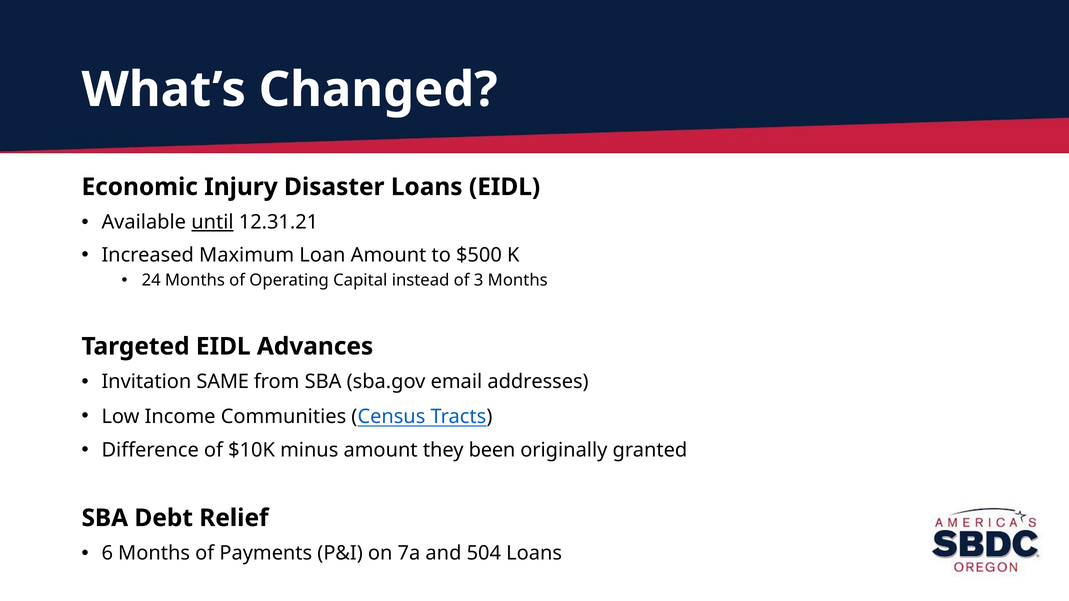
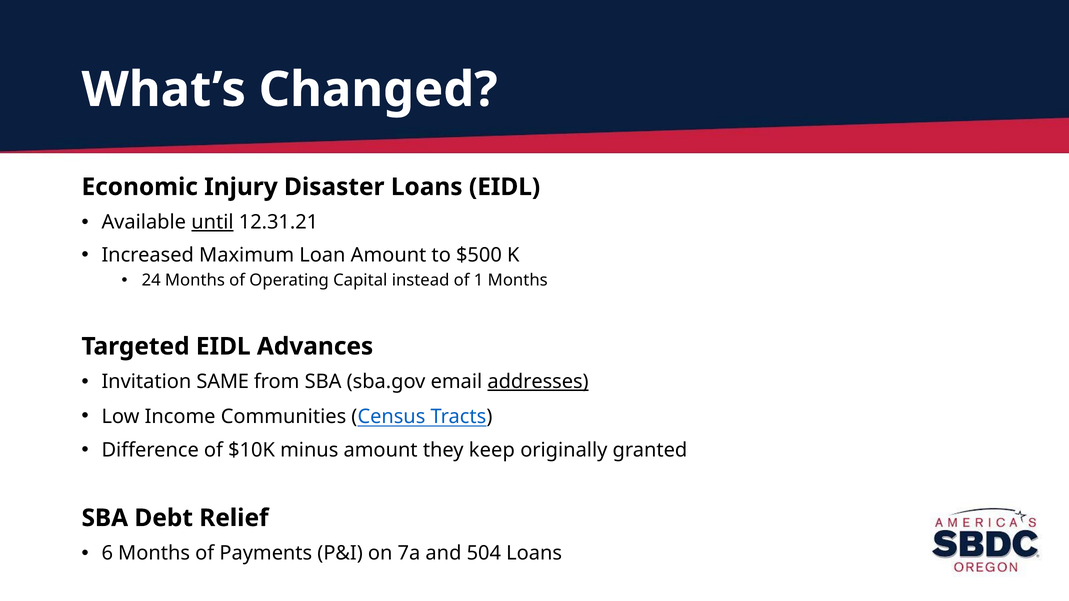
3: 3 -> 1 (479, 280)
addresses underline: none -> present (538, 382)
been: been -> keep (492, 450)
